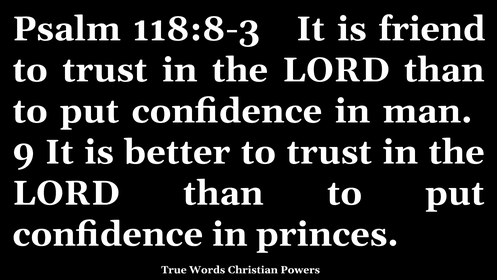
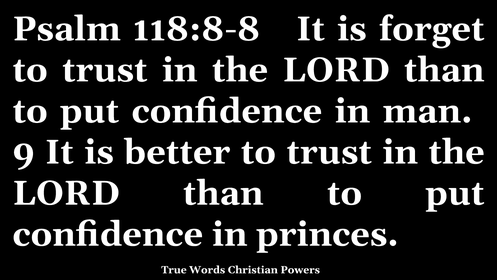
118:8-3: 118:8-3 -> 118:8-8 (196, 29)
friend: friend -> forget (432, 29)
